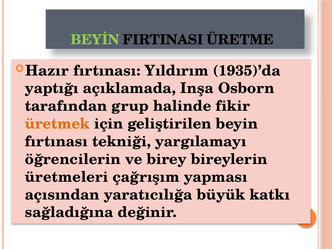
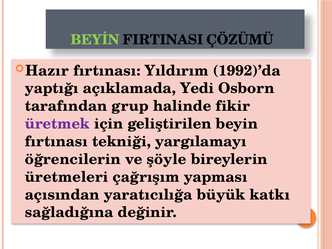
ÜRETME: ÜRETME -> ÇÖZÜMÜ (240, 40)
1935)’da: 1935)’da -> 1992)’da (247, 71)
Inşa: Inşa -> Yedi (197, 88)
üretmek colour: orange -> purple (57, 124)
birey: birey -> şöyle (167, 159)
